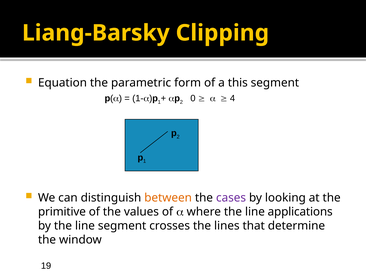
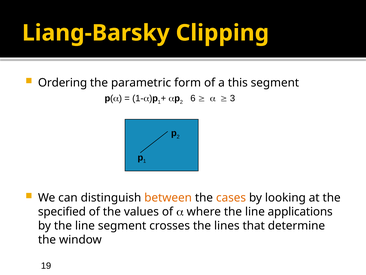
Equation: Equation -> Ordering (63, 83)
0: 0 -> 6 (193, 98)
4: 4 -> 3 (233, 98)
cases colour: purple -> orange (231, 197)
primitive: primitive -> specified (62, 211)
